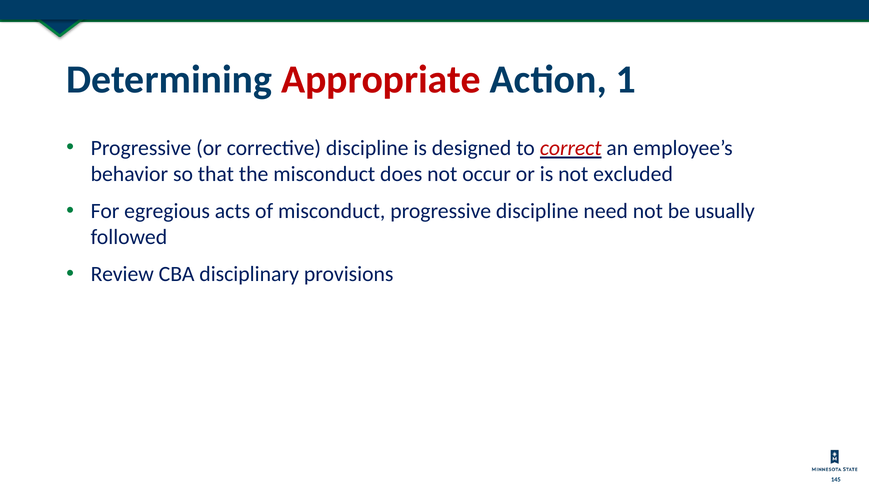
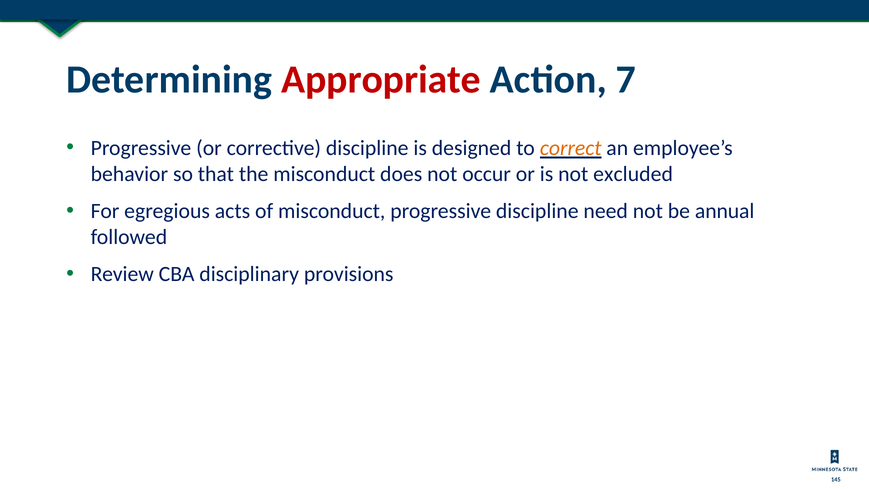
1: 1 -> 7 (626, 80)
correct colour: red -> orange (571, 148)
usually: usually -> annual (725, 211)
